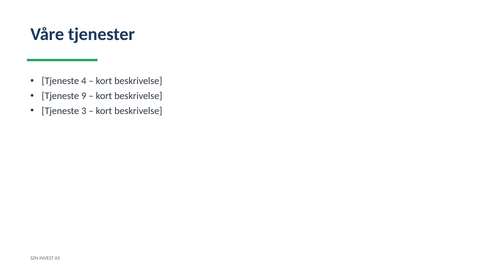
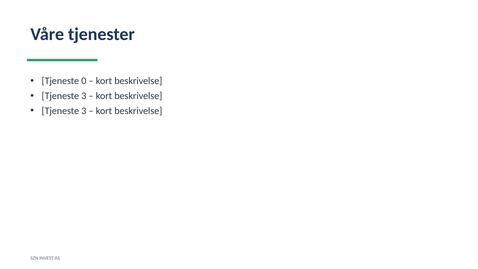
4: 4 -> 0 (84, 81)
9: 9 -> 3 (84, 96)
